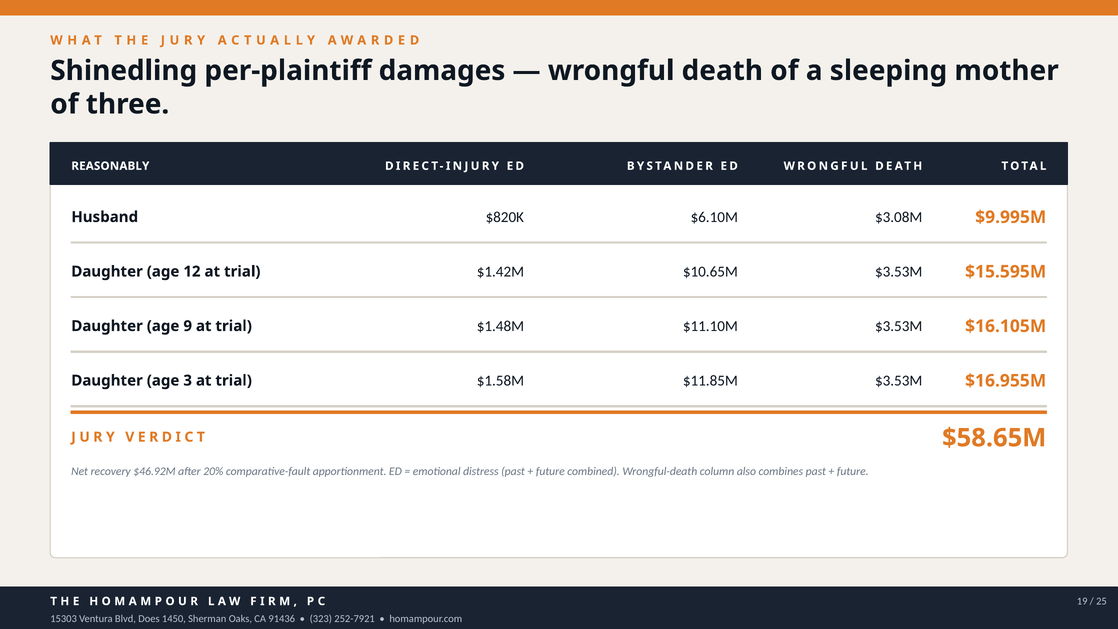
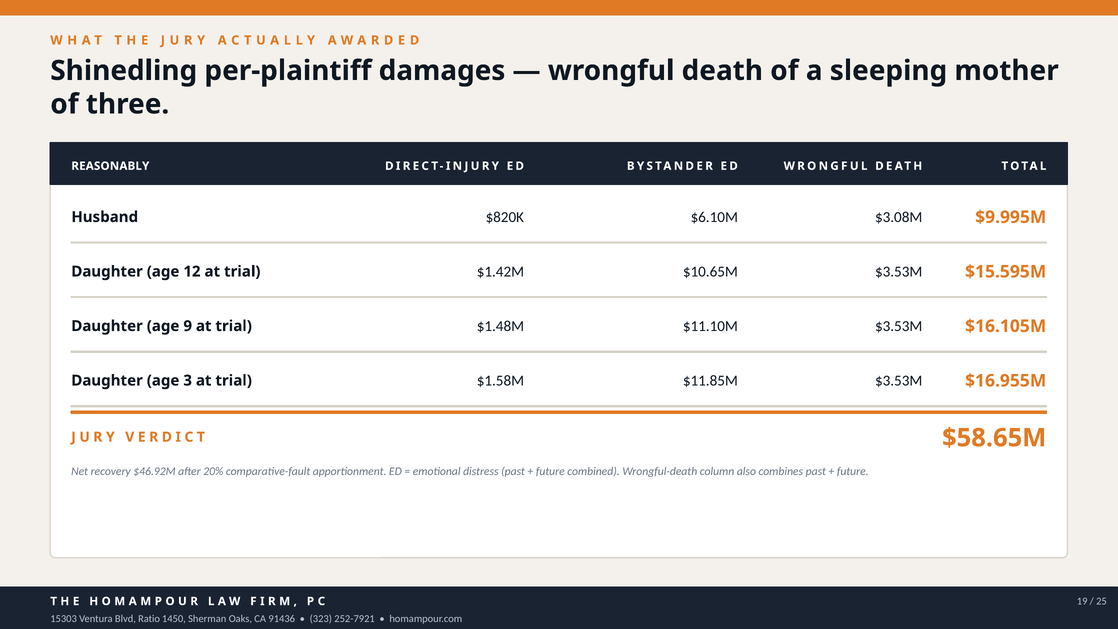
Does: Does -> Ratio (149, 619)
